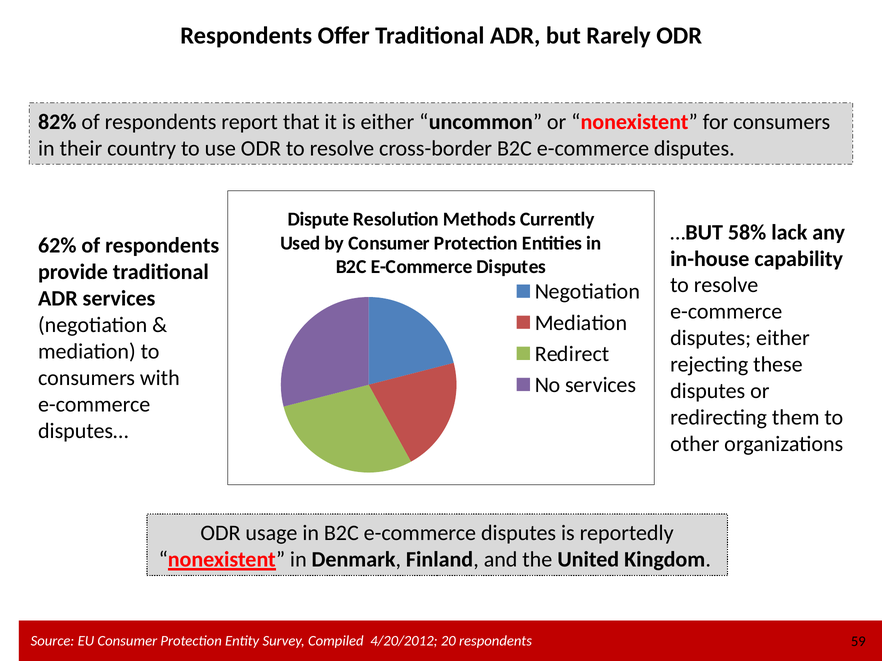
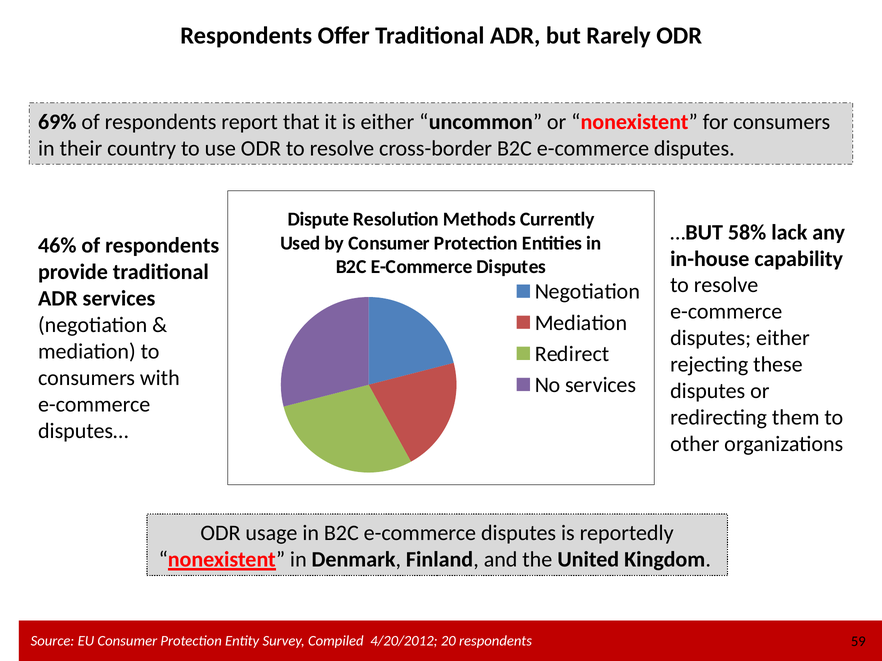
82%: 82% -> 69% (57, 122)
62%: 62% -> 46% (57, 246)
